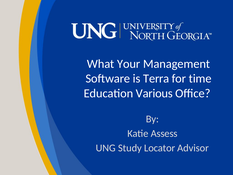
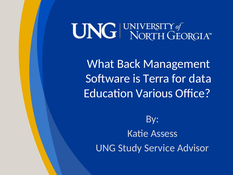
Your: Your -> Back (129, 64)
time: time -> data (200, 78)
Locator: Locator -> Service (160, 148)
